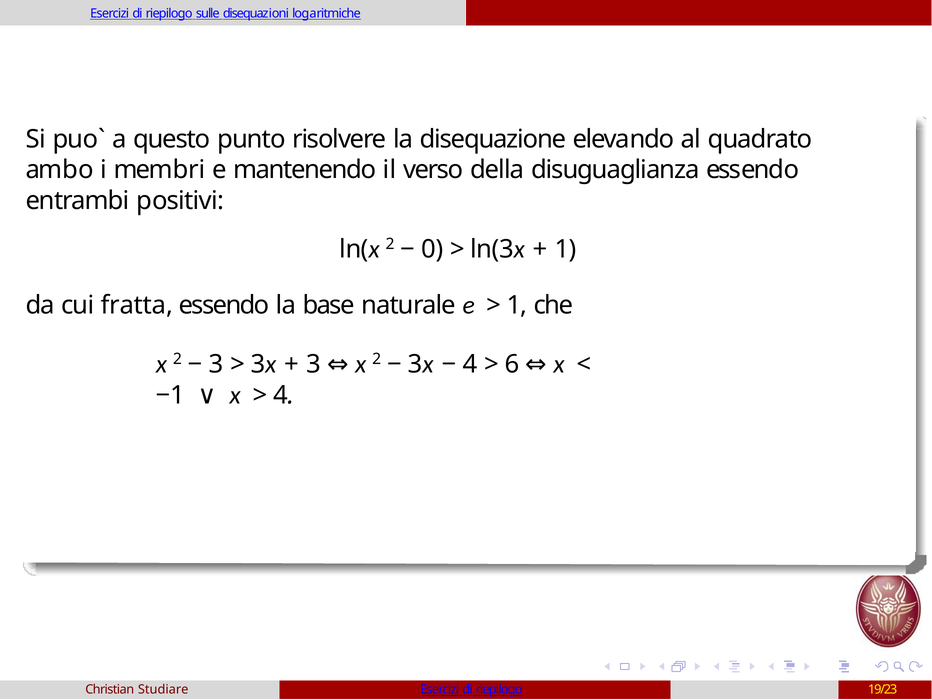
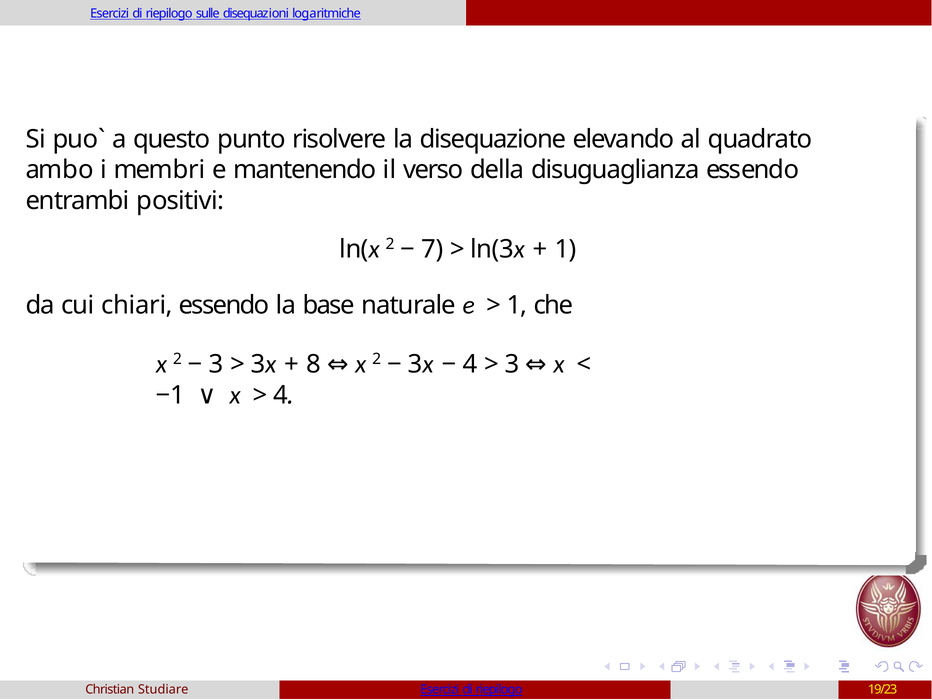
0: 0 -> 7 (432, 249)
fratta: fratta -> chiari (137, 305)
3: 3 -> 8 (314, 364)
6: 6 -> 3 (512, 364)
